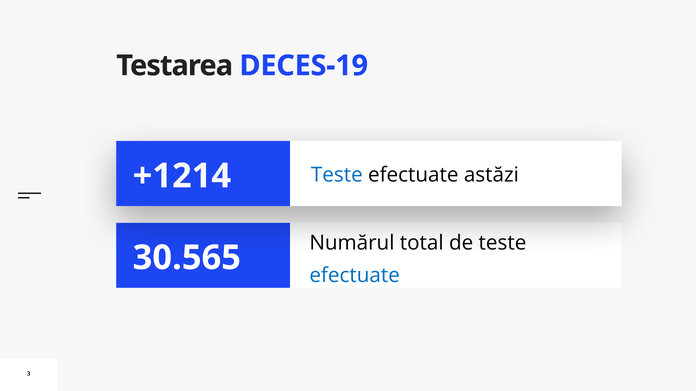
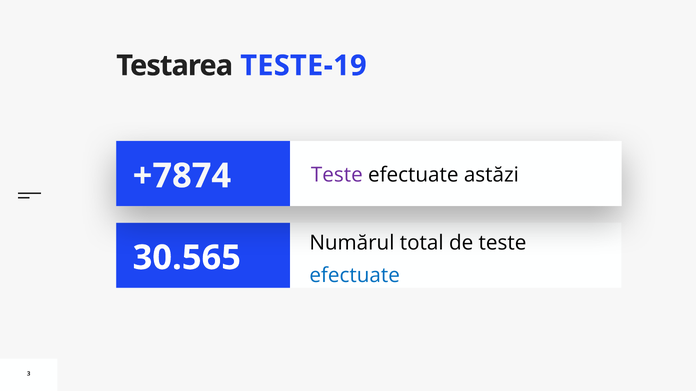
DECES-19: DECES-19 -> TESTE-19 (303, 66)
+1214: +1214 -> +7874 (182, 176)
Teste colour: blue -> purple (337, 175)
